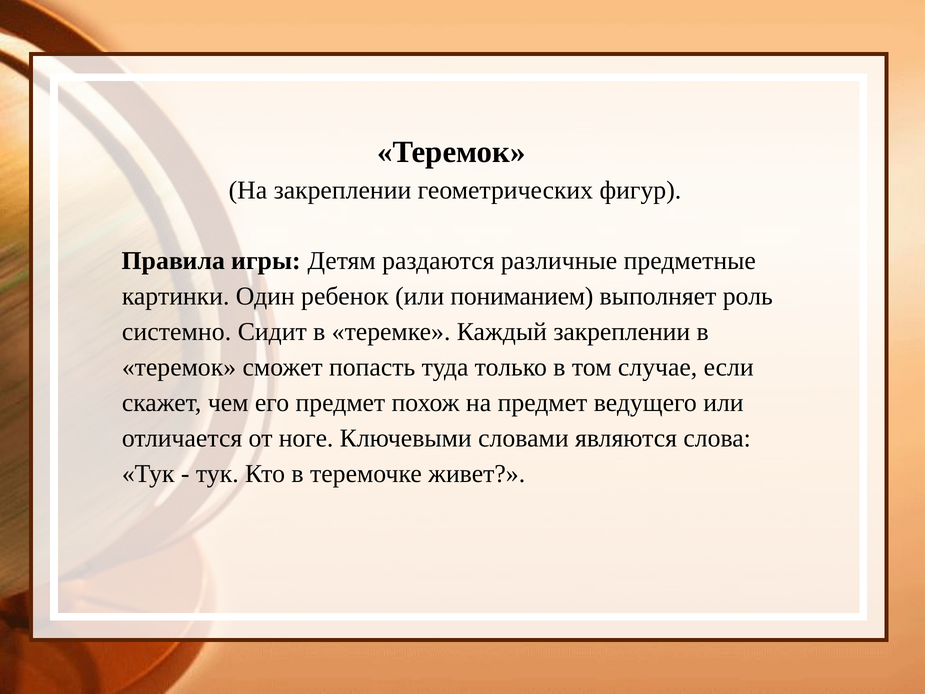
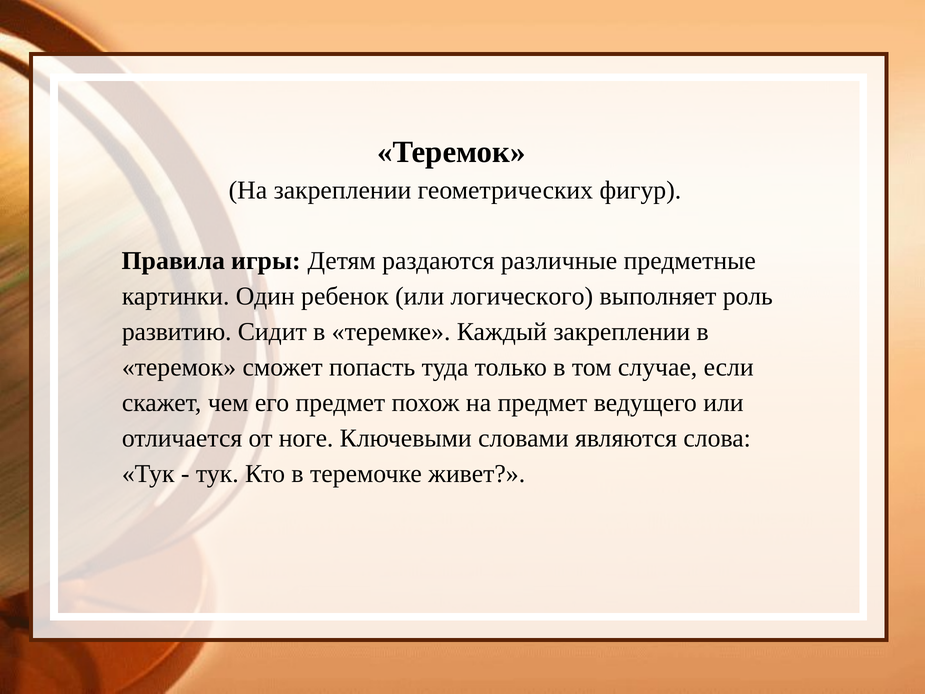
пониманием: пониманием -> логического (522, 296)
системно: системно -> развитию (177, 332)
